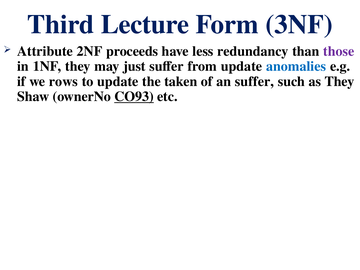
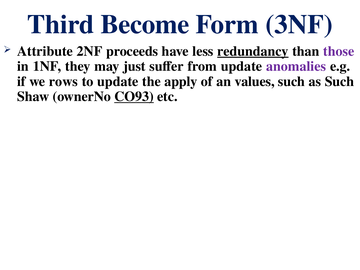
Lecture: Lecture -> Become (145, 24)
redundancy underline: none -> present (253, 51)
anomalies colour: blue -> purple (296, 66)
taken: taken -> apply (181, 81)
an suffer: suffer -> values (255, 81)
as They: They -> Such (339, 81)
